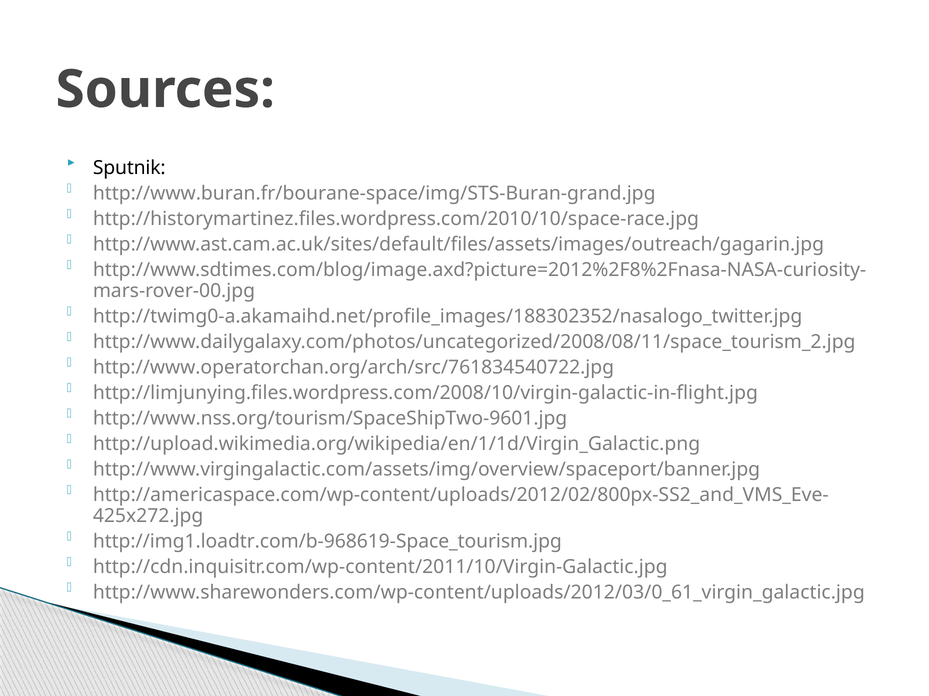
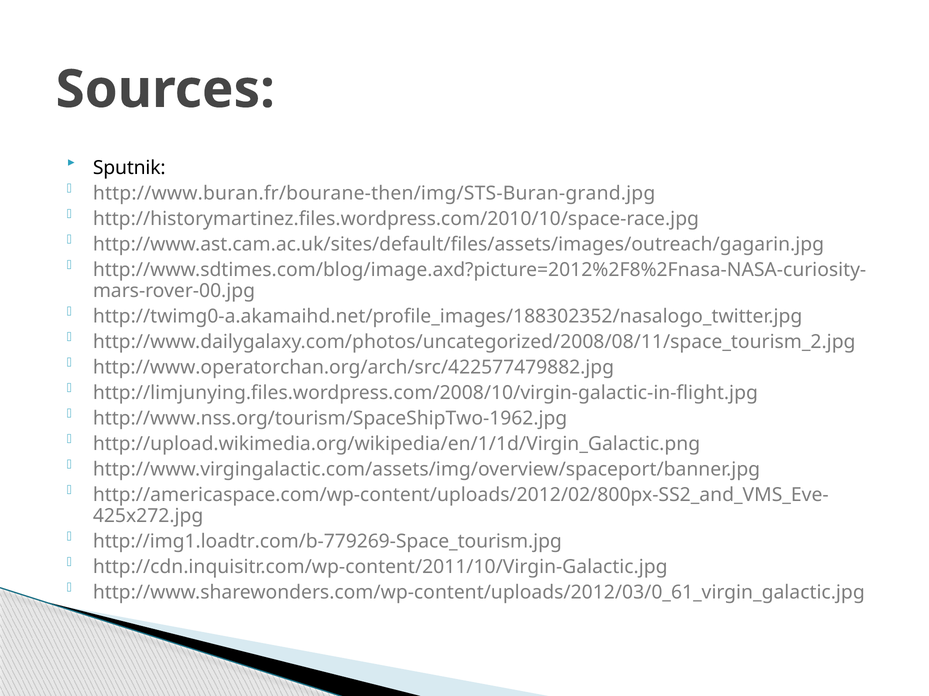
http://www.buran.fr/bourane-space/img/STS-Buran-grand.jpg: http://www.buran.fr/bourane-space/img/STS-Buran-grand.jpg -> http://www.buran.fr/bourane-then/img/STS-Buran-grand.jpg (374, 194)
http://www.operatorchan.org/arch/src/761834540722.jpg: http://www.operatorchan.org/arch/src/761834540722.jpg -> http://www.operatorchan.org/arch/src/422577479882.jpg (353, 368)
http://www.nss.org/tourism/SpaceShipTwo-9601.jpg: http://www.nss.org/tourism/SpaceShipTwo-9601.jpg -> http://www.nss.org/tourism/SpaceShipTwo-1962.jpg (330, 419)
http://img1.loadtr.com/b-968619-Space_tourism.jpg: http://img1.loadtr.com/b-968619-Space_tourism.jpg -> http://img1.loadtr.com/b-779269-Space_tourism.jpg (327, 542)
